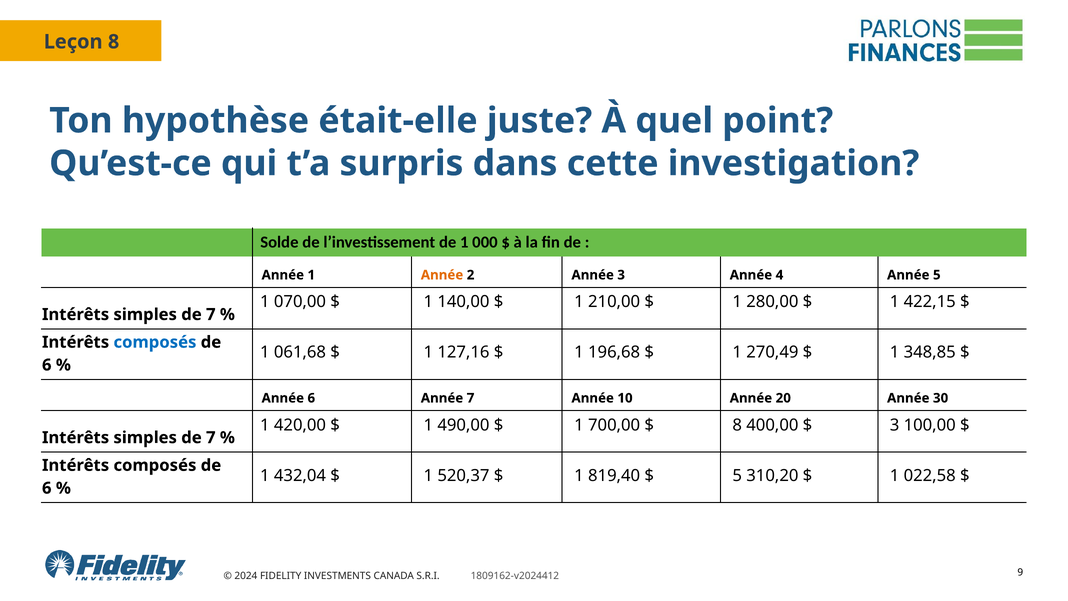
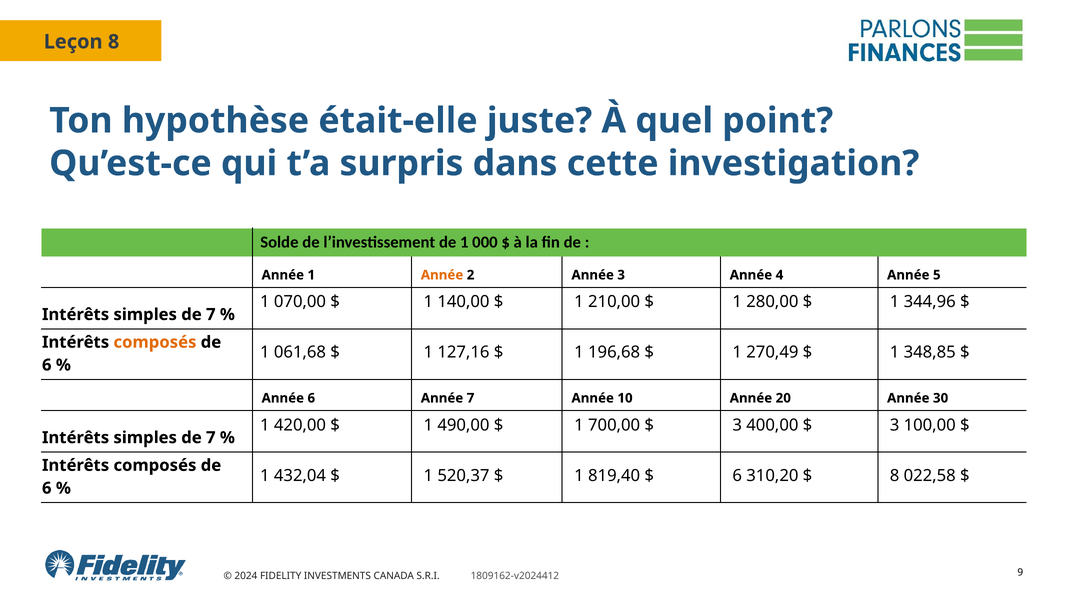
422,15: 422,15 -> 344,96 (930, 302)
composés colour: blue -> orange (155, 342)
8: 8 -> 3 (737, 425)
5: 5 -> 6 (737, 475)
1: 1 -> 8 (895, 475)
